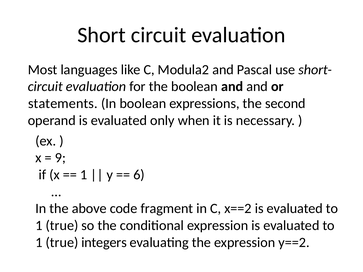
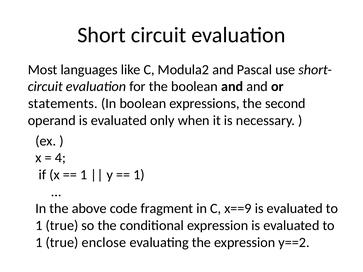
9: 9 -> 4 (60, 158)
6: 6 -> 1 (139, 175)
x==2: x==2 -> x==9 (238, 209)
integers: integers -> enclose (104, 243)
